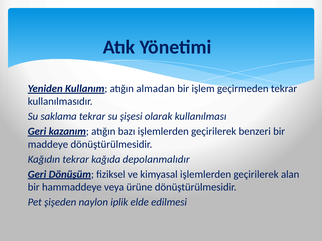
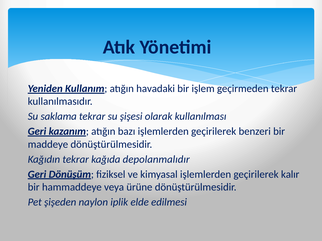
almadan: almadan -> havadaki (156, 89)
alan: alan -> kalır (290, 175)
